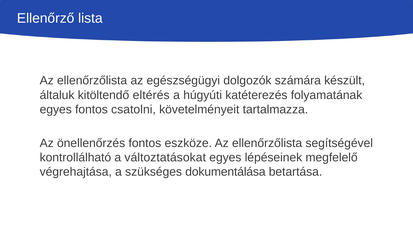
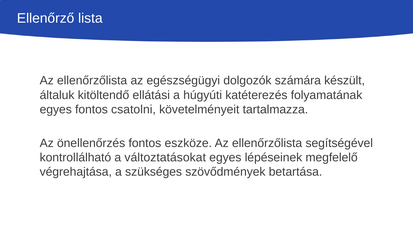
eltérés: eltérés -> ellátási (151, 95)
dokumentálása: dokumentálása -> szövődmények (225, 172)
